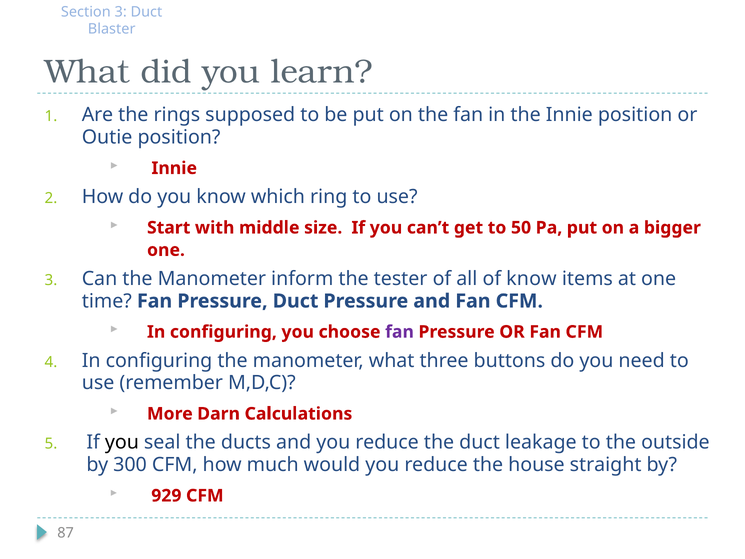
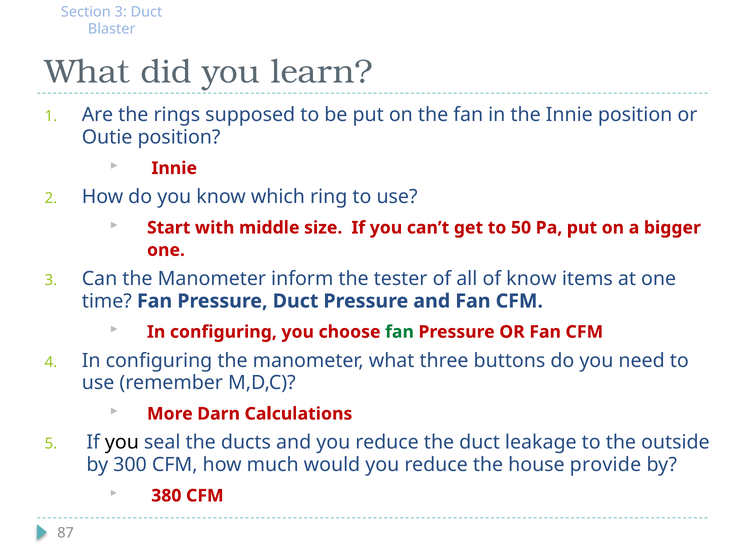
fan colour: purple -> green (400, 332)
straight: straight -> provide (605, 465)
929: 929 -> 380 (166, 495)
